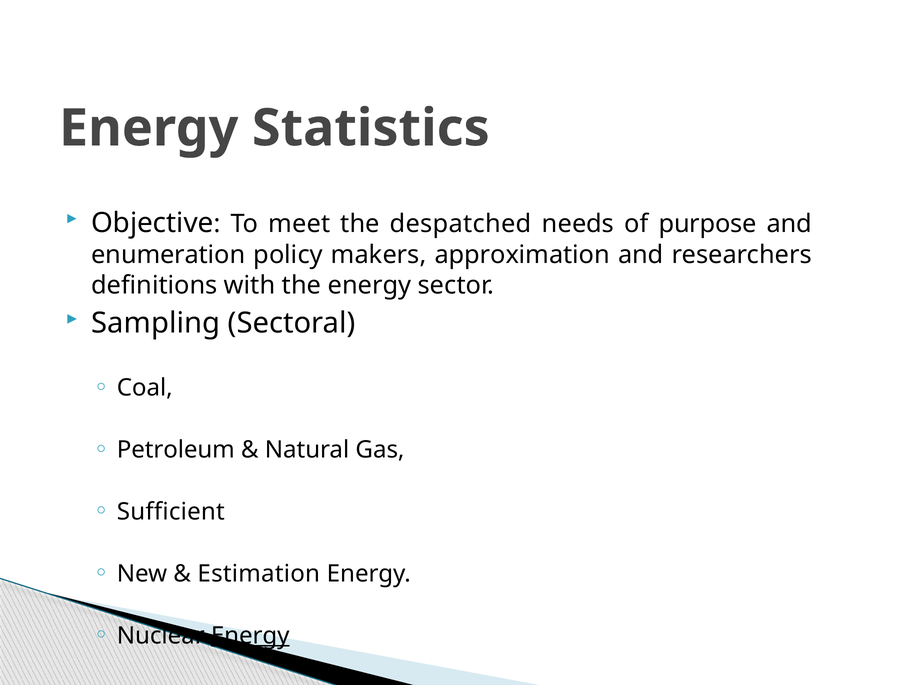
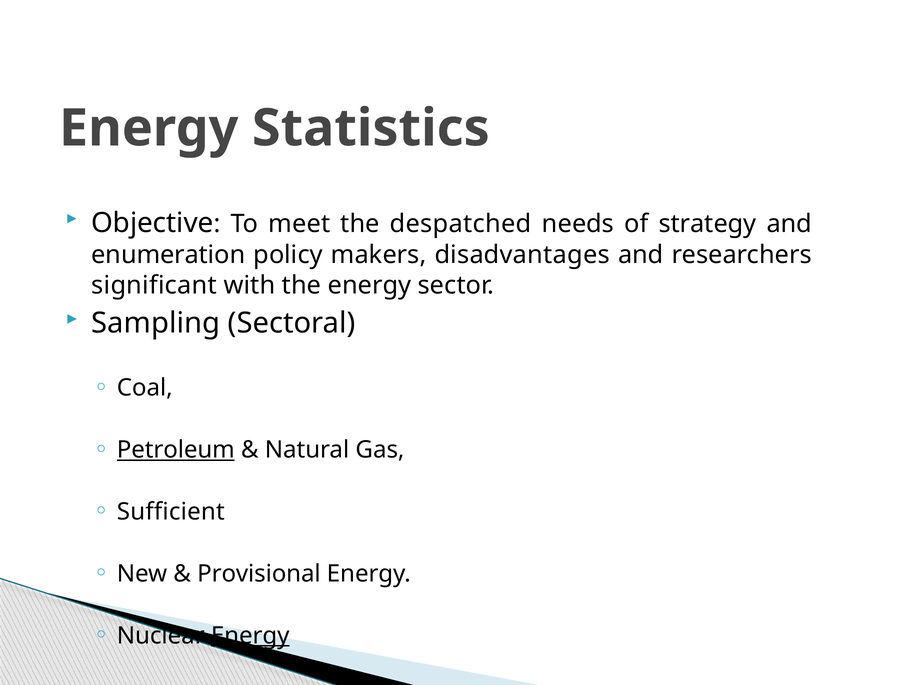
purpose: purpose -> strategy (707, 224)
approximation: approximation -> disadvantages (522, 255)
definitions: definitions -> significant (154, 285)
Petroleum underline: none -> present (176, 450)
Estimation: Estimation -> Provisional (259, 574)
